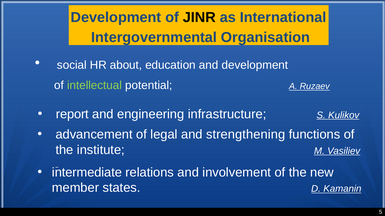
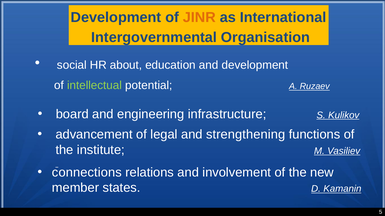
JINR colour: black -> orange (199, 17)
report: report -> board (72, 114)
intermediate: intermediate -> connections (87, 173)
